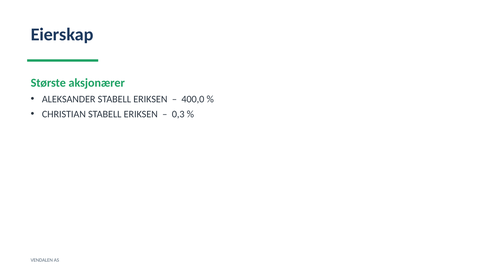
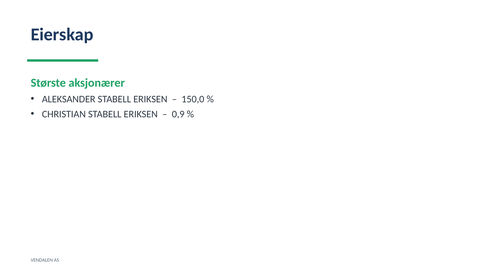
400,0: 400,0 -> 150,0 (193, 99)
0,3: 0,3 -> 0,9 (178, 114)
